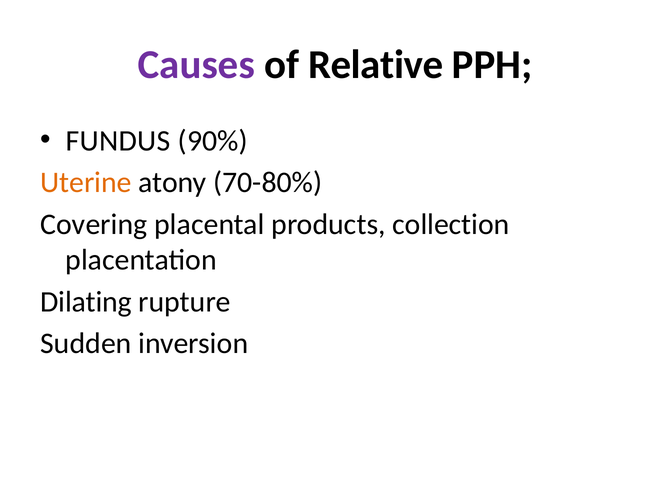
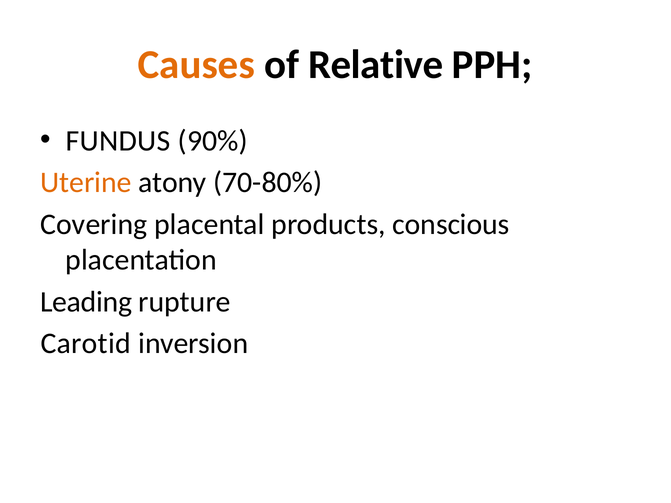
Causes colour: purple -> orange (196, 65)
collection: collection -> conscious (451, 224)
Dilating: Dilating -> Leading (86, 302)
Sudden: Sudden -> Carotid (86, 344)
